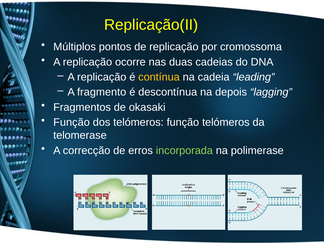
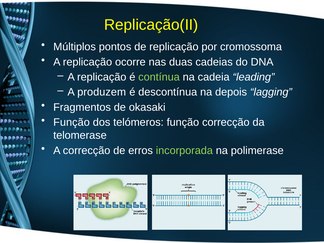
contínua colour: yellow -> light green (159, 77)
fragmento: fragmento -> produzem (102, 92)
função telómeros: telómeros -> correcção (226, 122)
